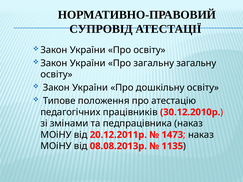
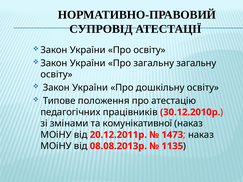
педпрацівника: педпрацівника -> комунікативної (137, 124)
